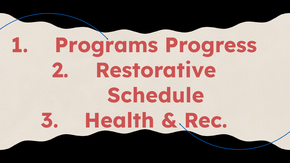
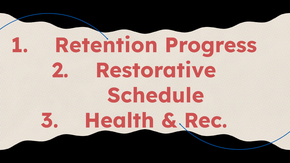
Programs: Programs -> Retention (106, 45)
